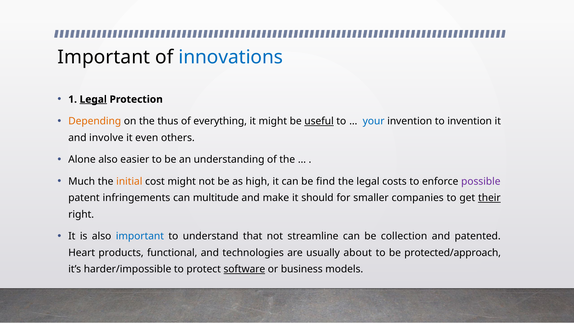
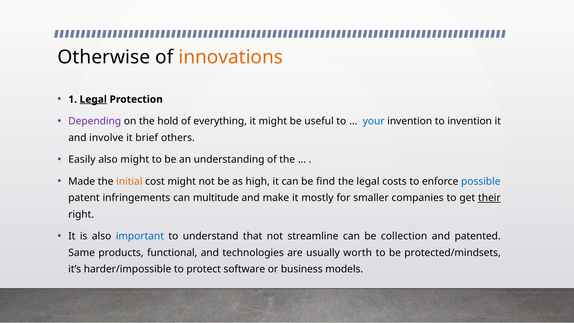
Important: Important -> Otherwise (104, 57)
innovations colour: blue -> orange (231, 57)
Depending colour: orange -> purple (95, 121)
thus: thus -> hold (168, 121)
useful underline: present -> none (319, 121)
even: even -> brief (147, 138)
Alone: Alone -> Easily (82, 160)
also easier: easier -> might (135, 160)
Much: Much -> Made (82, 181)
possible colour: purple -> blue (481, 181)
should: should -> mostly (317, 198)
Heart: Heart -> Same (82, 253)
about: about -> worth (358, 253)
protected/approach: protected/approach -> protected/mindsets (453, 253)
software underline: present -> none (244, 269)
